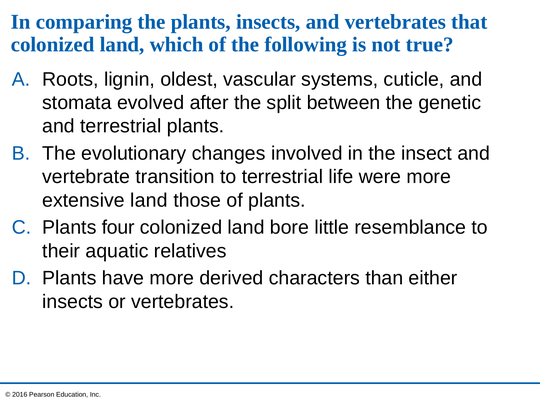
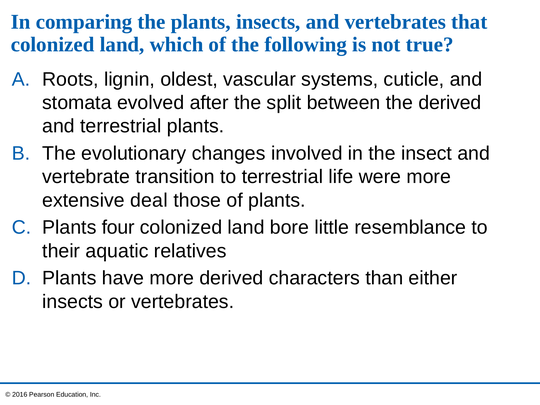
the genetic: genetic -> derived (450, 103)
extensive land: land -> deal (149, 200)
